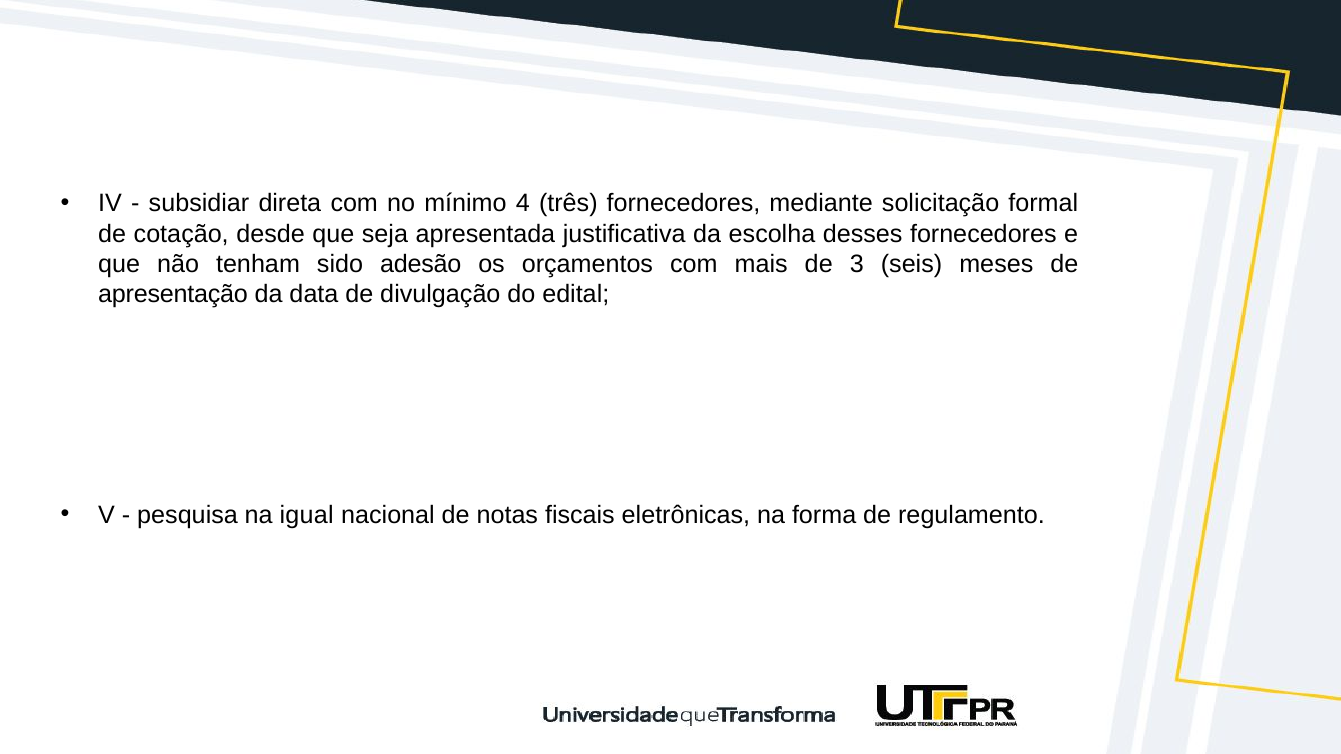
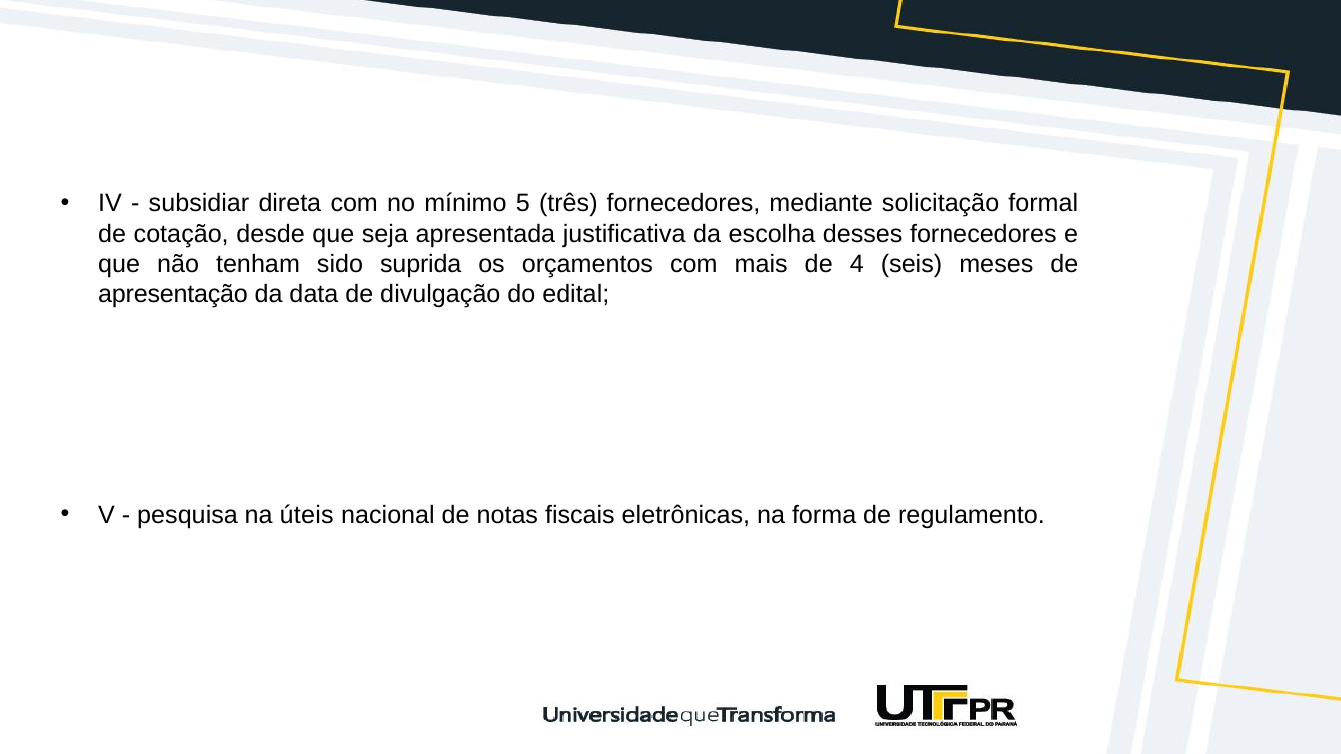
4: 4 -> 5 (523, 204)
adesão: adesão -> suprida (421, 264)
3: 3 -> 4 (857, 264)
igual: igual -> úteis (307, 515)
